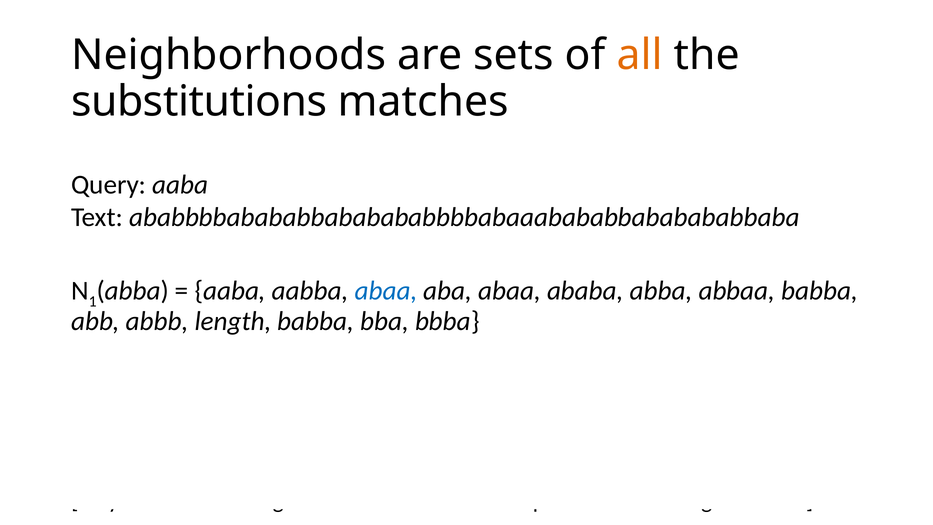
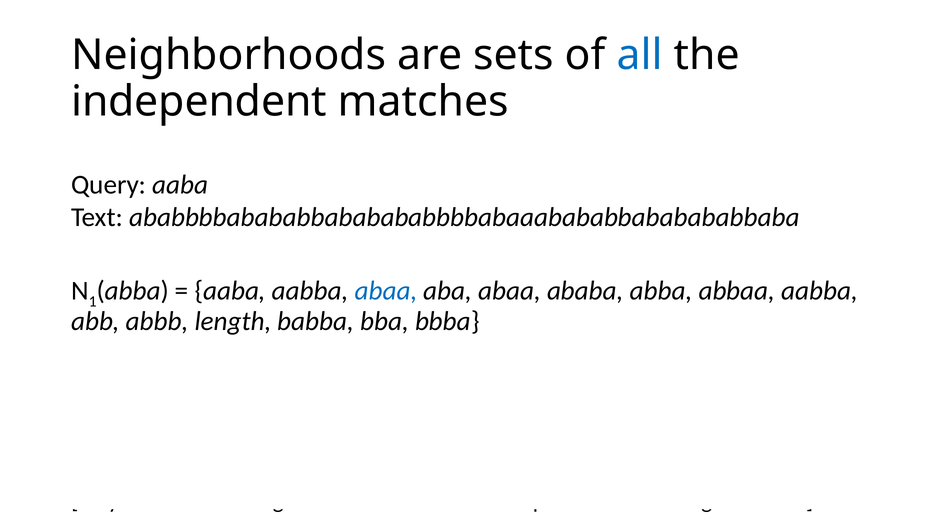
all colour: orange -> blue (640, 55)
substitutions: substitutions -> independent (199, 101)
abbaa babba: babba -> aabba (820, 291)
